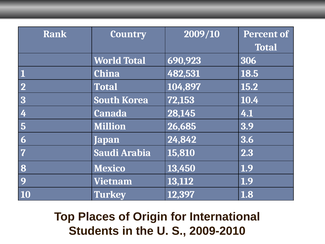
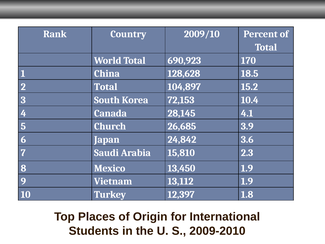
306: 306 -> 170 (248, 60)
482,531: 482,531 -> 128,628 (184, 74)
Million: Million -> Church (110, 126)
